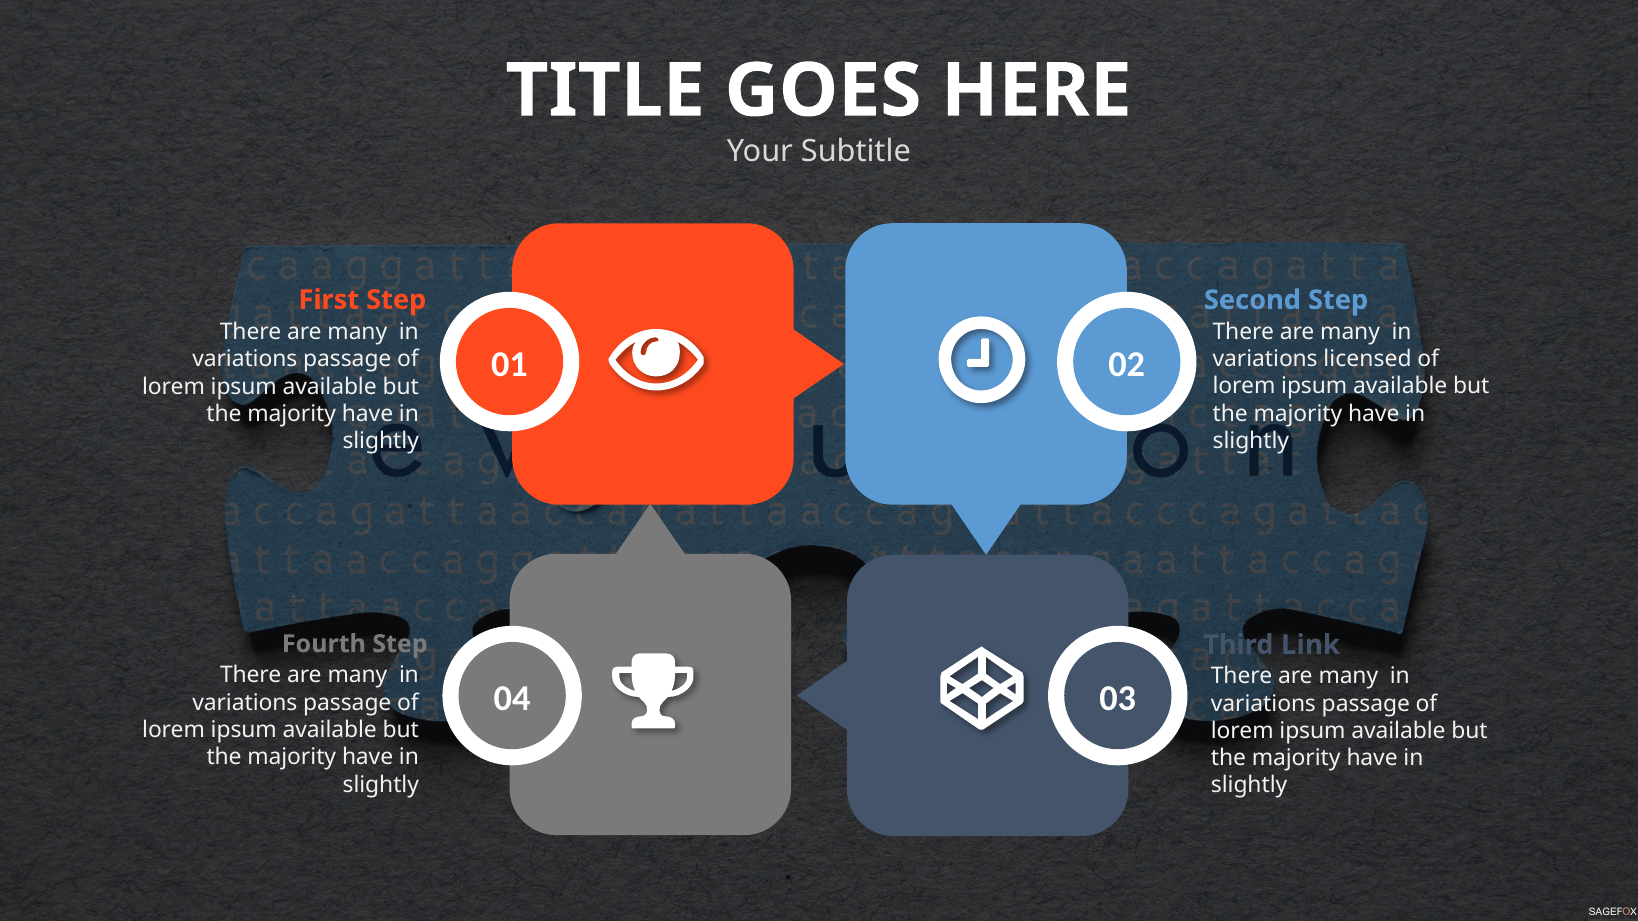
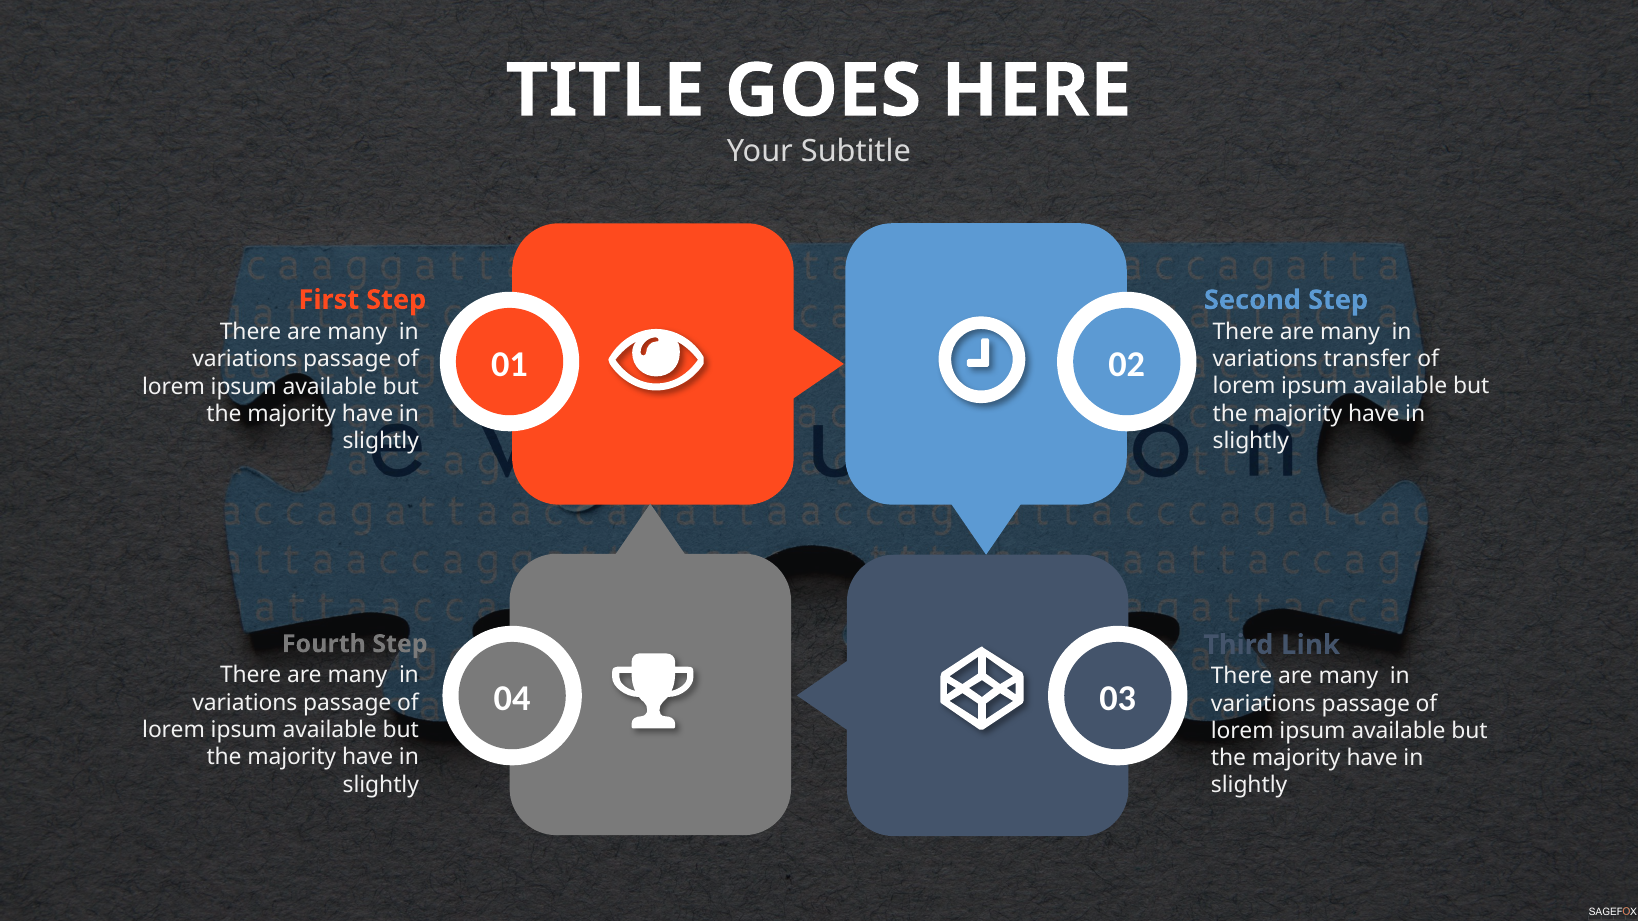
licensed: licensed -> transfer (1367, 359)
